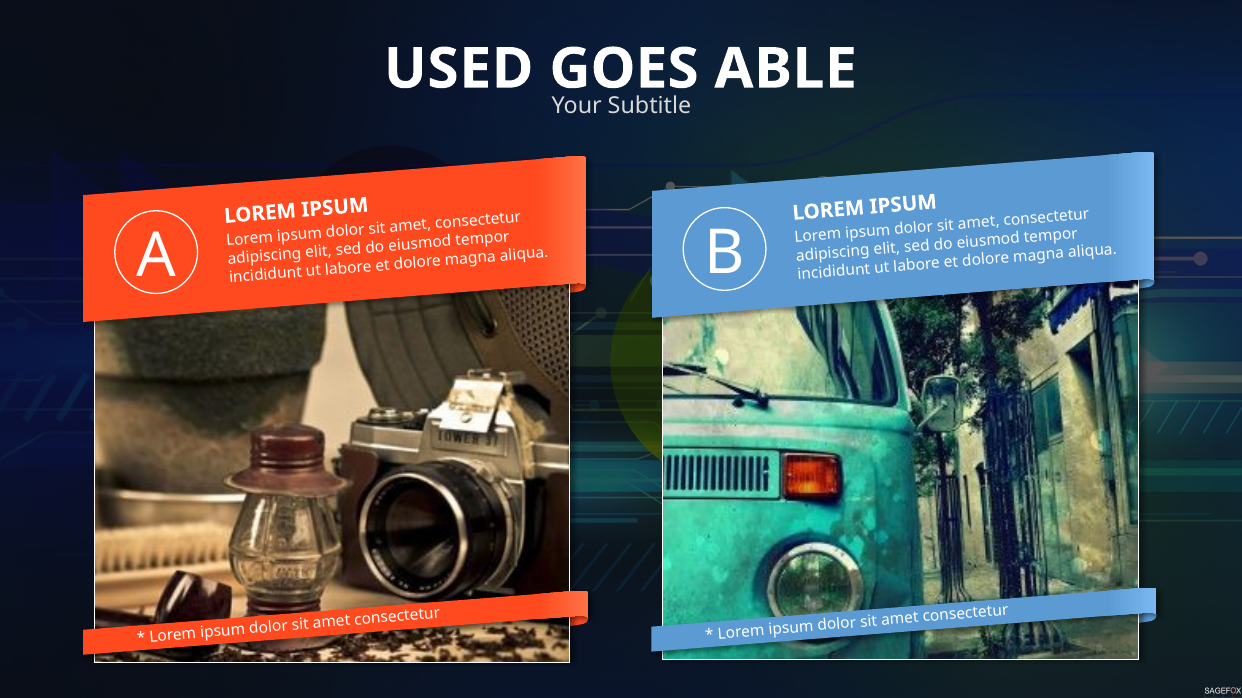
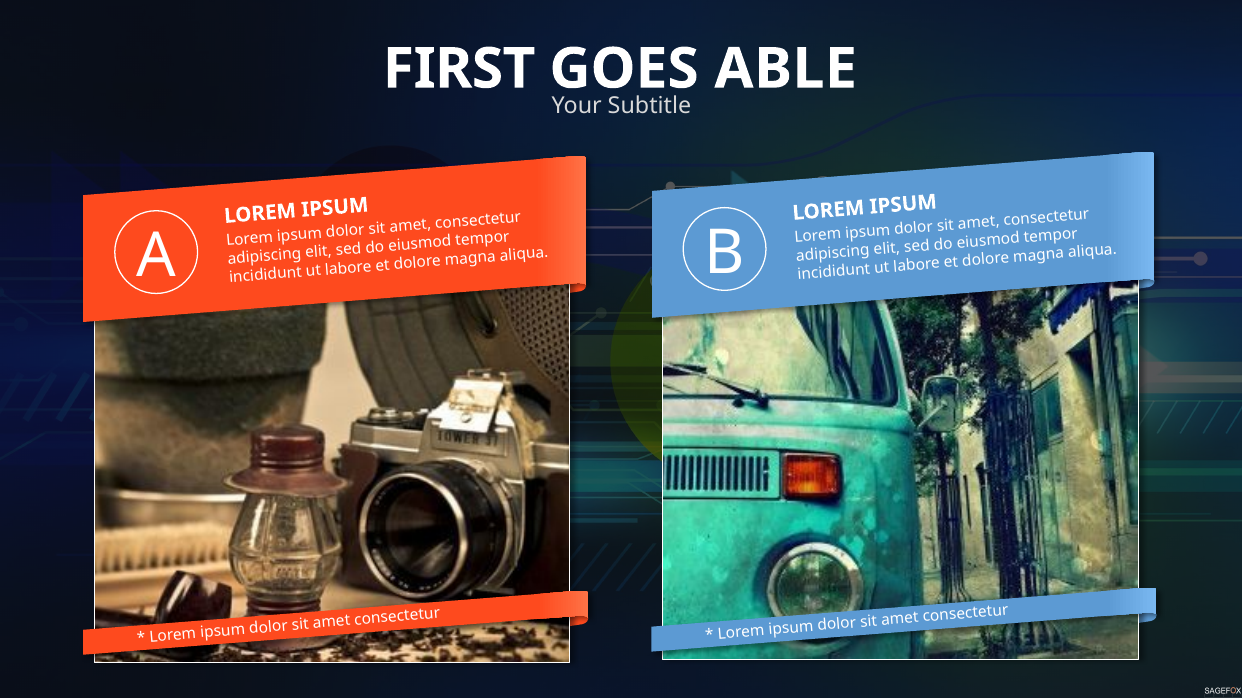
USED: USED -> FIRST (459, 69)
